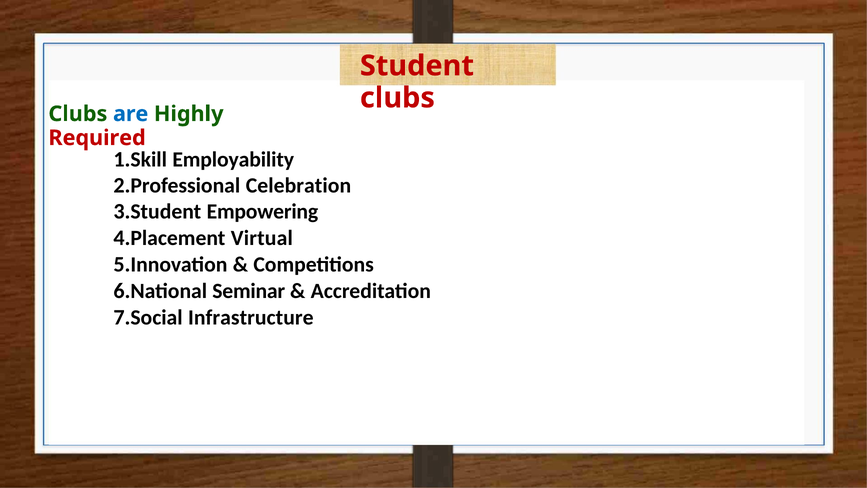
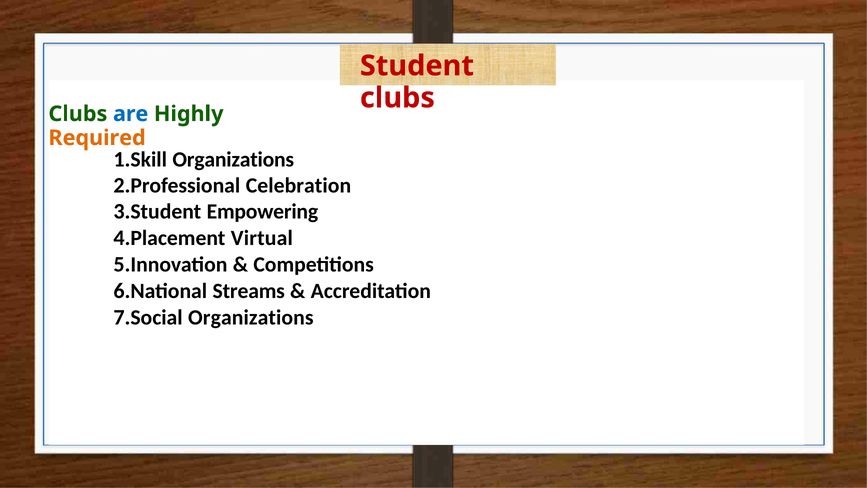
Required colour: red -> orange (97, 138)
1.Skill Employability: Employability -> Organizations (233, 159)
Seminar: Seminar -> Streams (249, 291)
7.Social Infrastructure: Infrastructure -> Organizations (251, 317)
